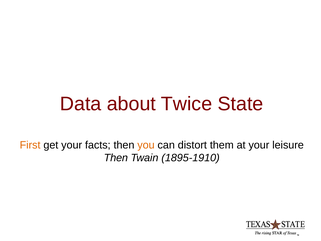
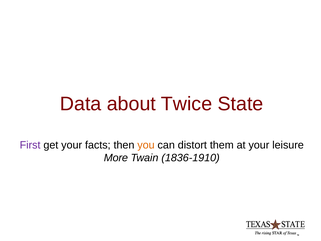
First colour: orange -> purple (30, 145)
Then: Then -> More (116, 158)
1895-1910: 1895-1910 -> 1836-1910 (191, 158)
